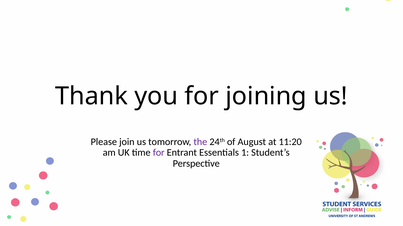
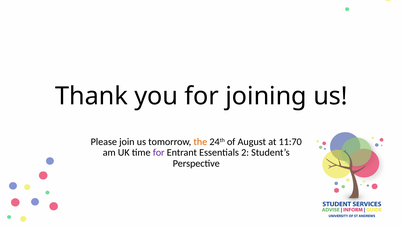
the colour: purple -> orange (200, 142)
11:20: 11:20 -> 11:70 (290, 142)
1: 1 -> 2 (245, 153)
